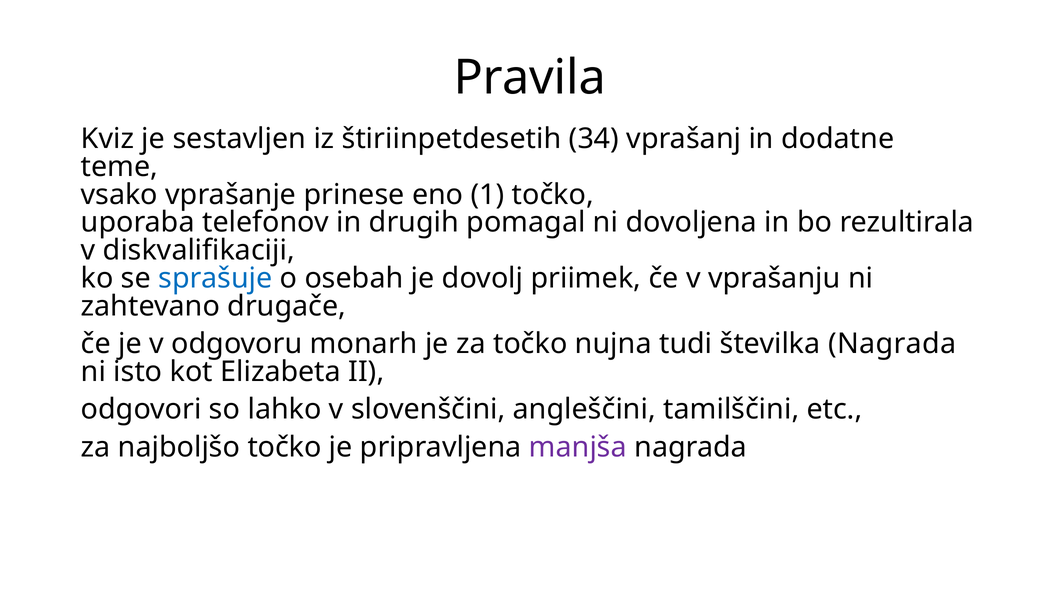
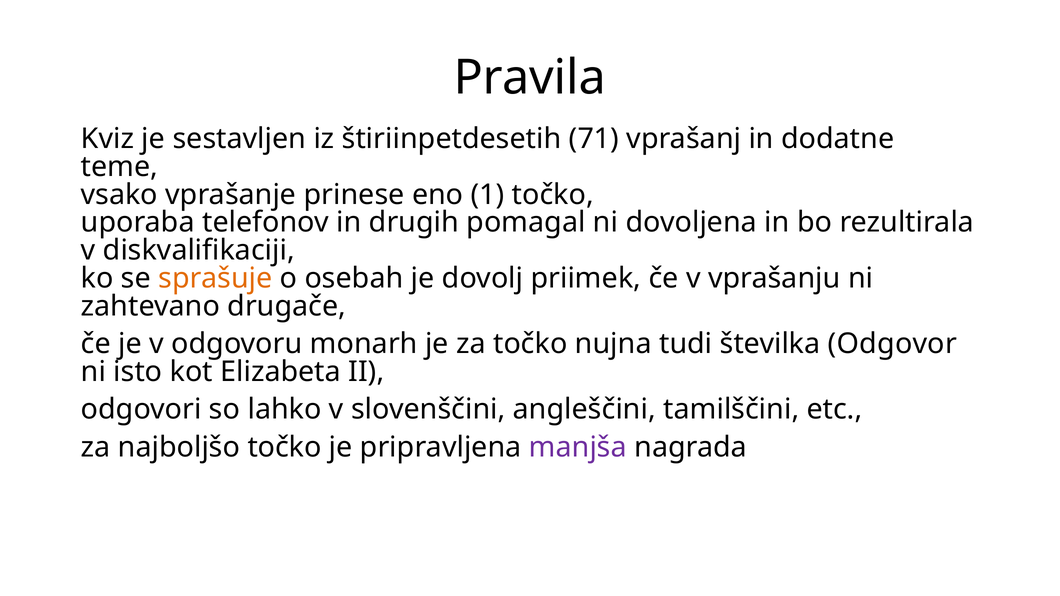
34: 34 -> 71 (594, 139)
sprašuje colour: blue -> orange (215, 278)
številka Nagrada: Nagrada -> Odgovor (892, 344)
